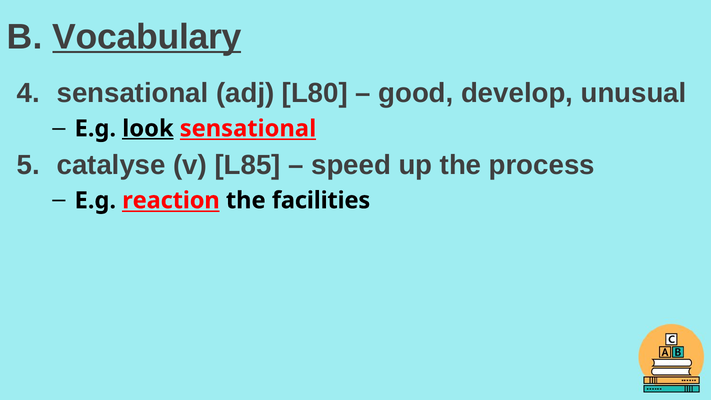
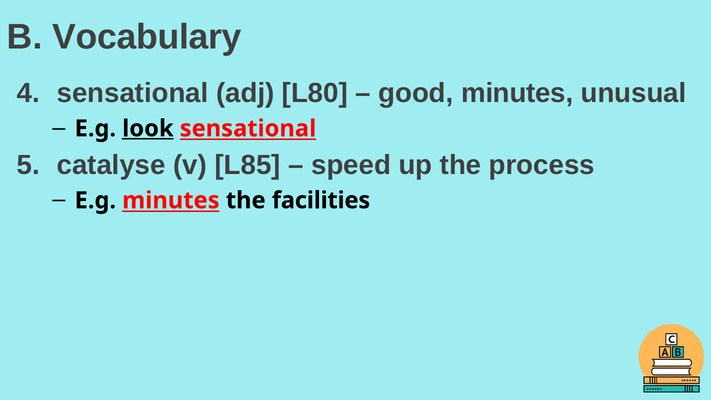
Vocabulary underline: present -> none (147, 37)
good develop: develop -> minutes (517, 93)
E.g reaction: reaction -> minutes (171, 200)
